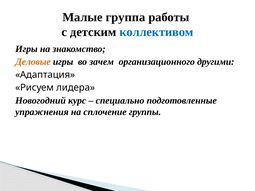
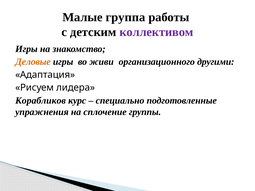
коллективом colour: blue -> purple (156, 32)
зачем: зачем -> живи (102, 62)
Новогодний: Новогодний -> Корабликов (41, 101)
